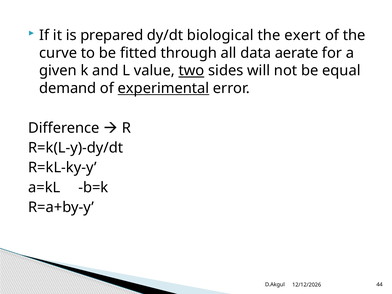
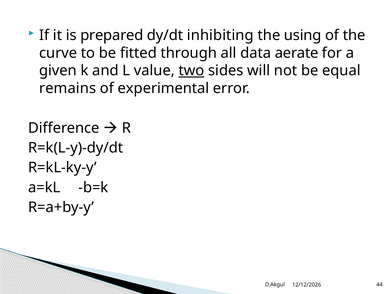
biological: biological -> inhibiting (220, 35)
exert: exert -> using (303, 35)
demand: demand -> remains (68, 88)
experimental underline: present -> none (163, 88)
